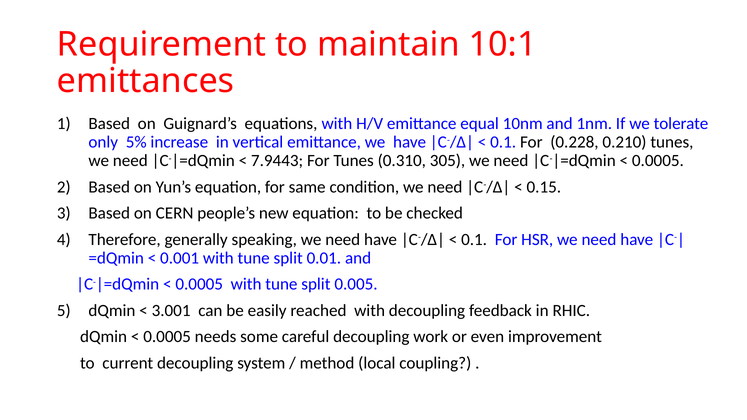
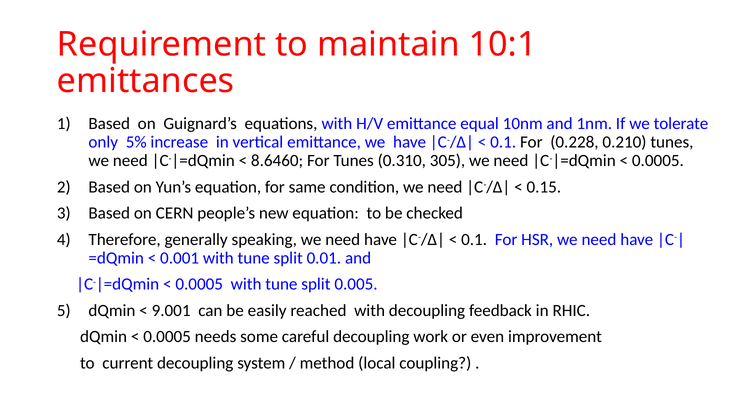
7.9443: 7.9443 -> 8.6460 (277, 161)
3.001: 3.001 -> 9.001 (171, 311)
